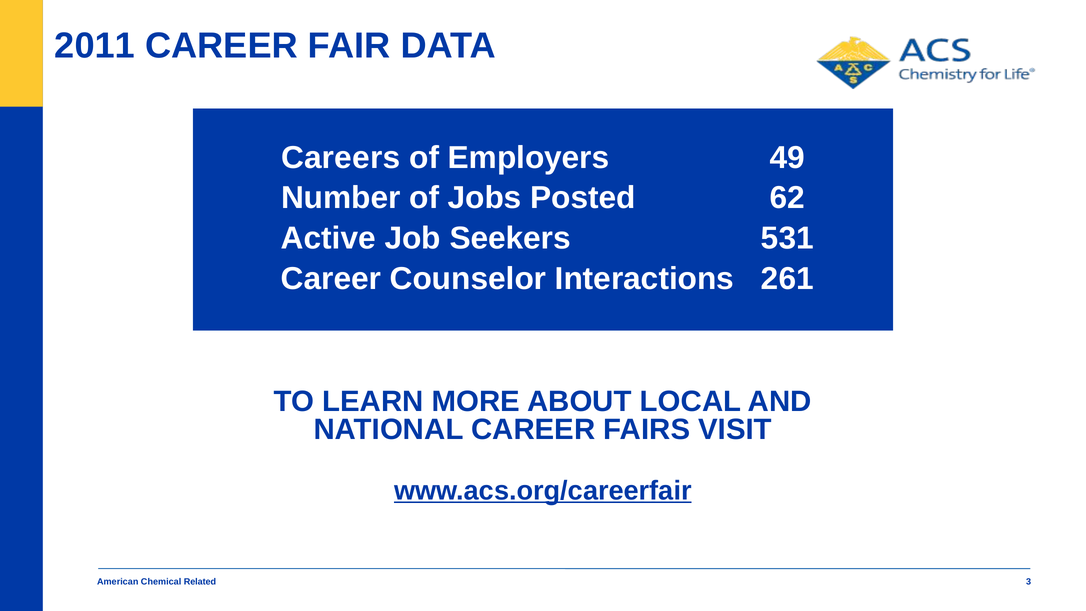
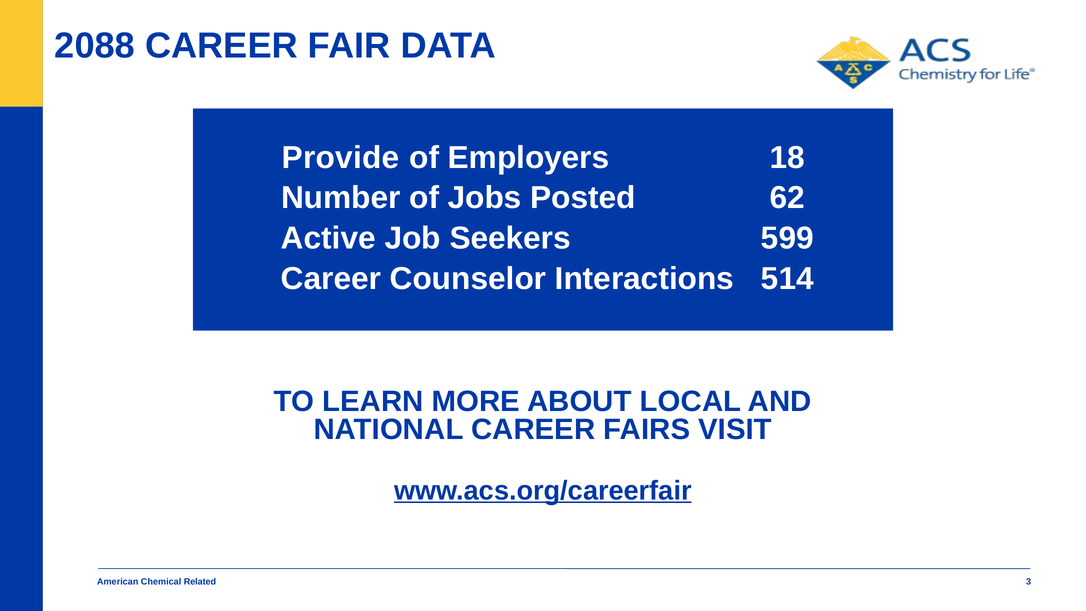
2011: 2011 -> 2088 (95, 46)
Careers: Careers -> Provide (341, 158)
49: 49 -> 18 (787, 158)
531: 531 -> 599 (787, 238)
261: 261 -> 514 (787, 279)
